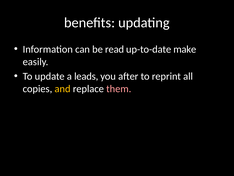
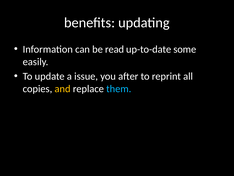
make: make -> some (185, 49)
leads: leads -> issue (86, 76)
them colour: pink -> light blue (119, 89)
